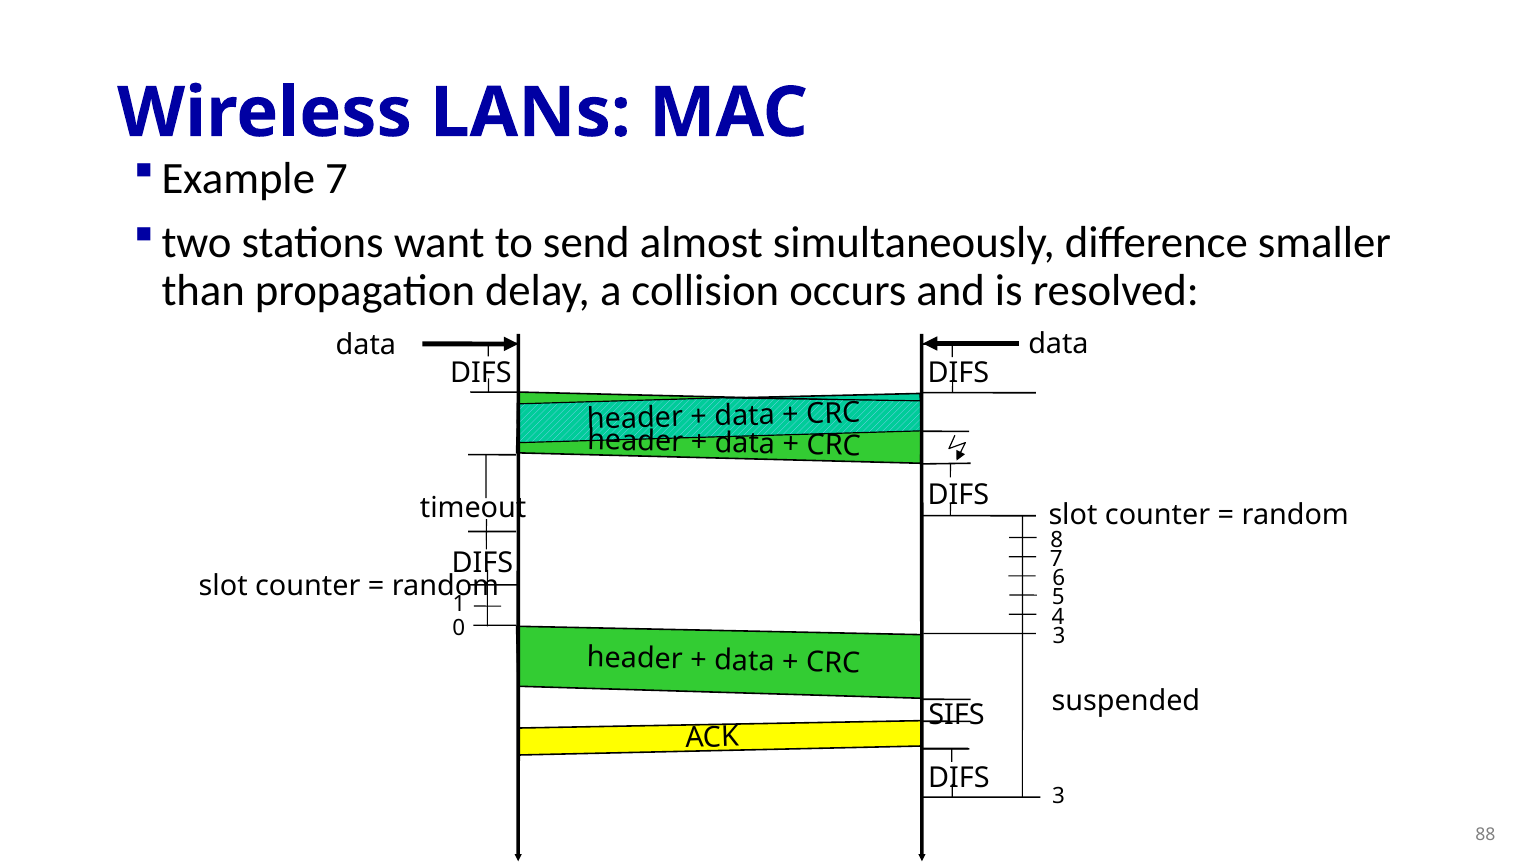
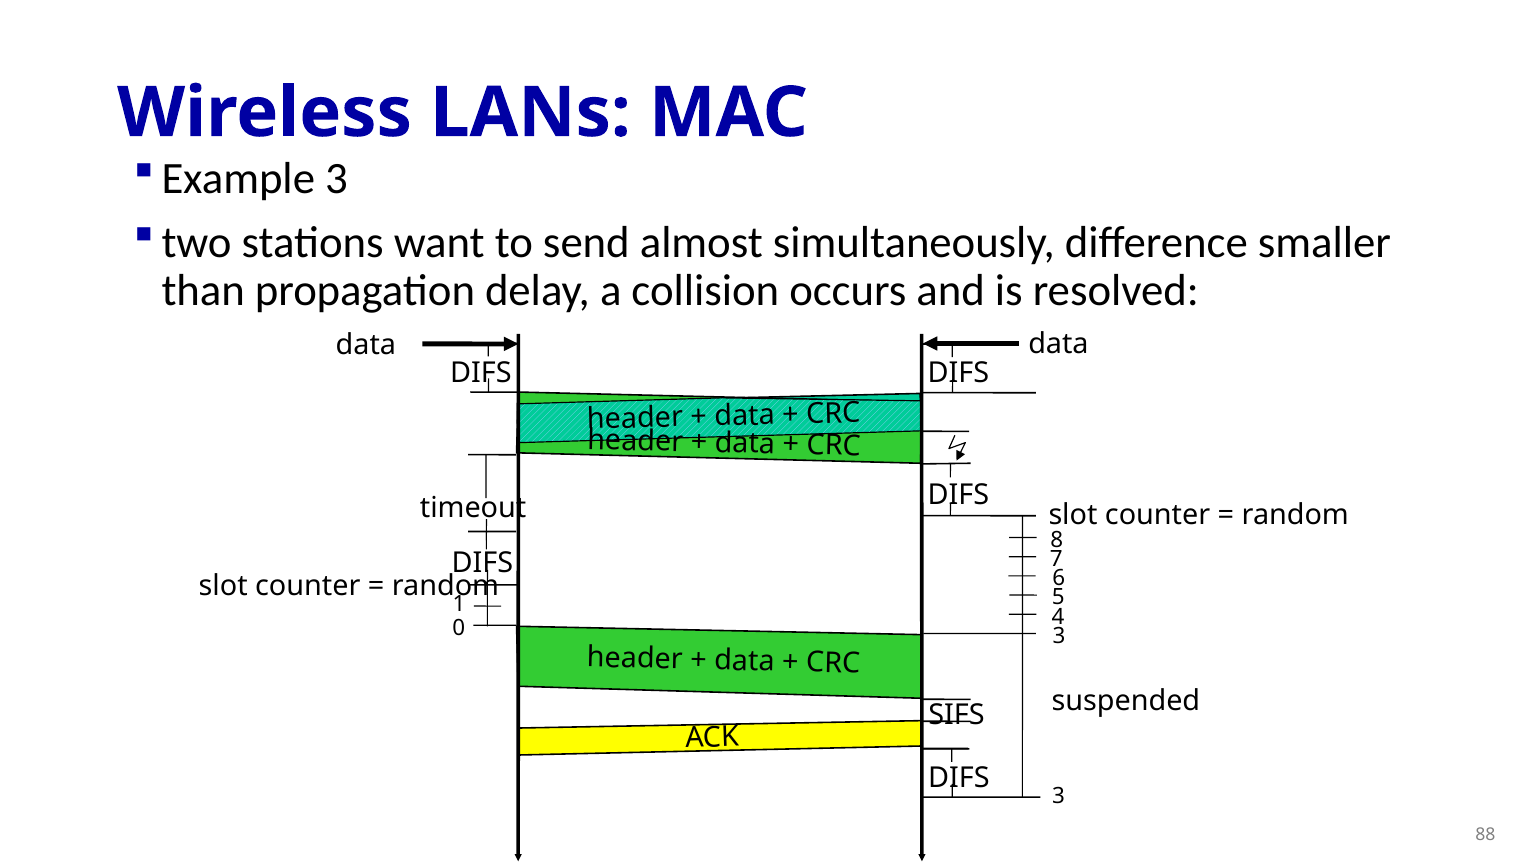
Example 7: 7 -> 3 (336, 178)
